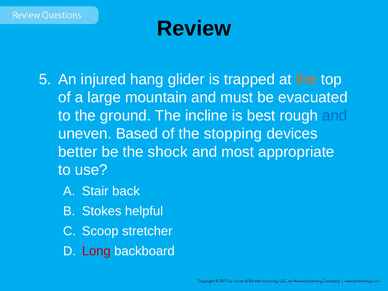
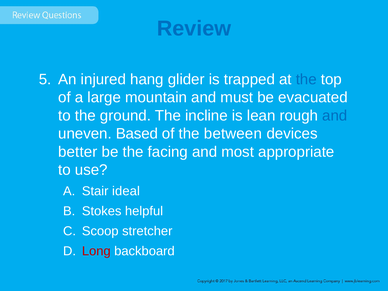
Review colour: black -> blue (194, 29)
the colour: orange -> blue (306, 79)
best: best -> lean (261, 116)
stopping: stopping -> between (233, 134)
shock: shock -> facing (168, 152)
back: back -> ideal (126, 191)
